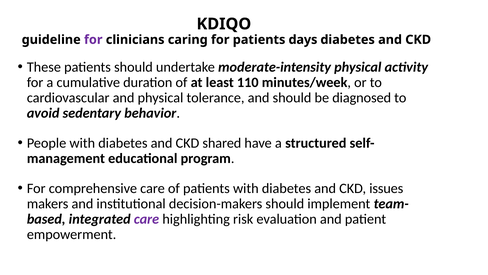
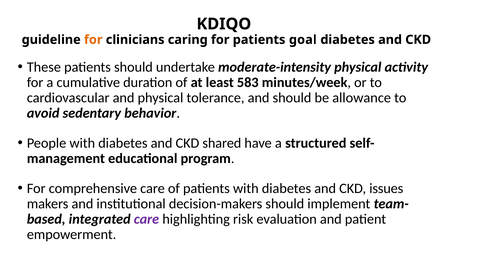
for colour: purple -> orange (93, 40)
days: days -> goal (303, 40)
110: 110 -> 583 (248, 82)
diagnosed: diagnosed -> allowance (362, 98)
